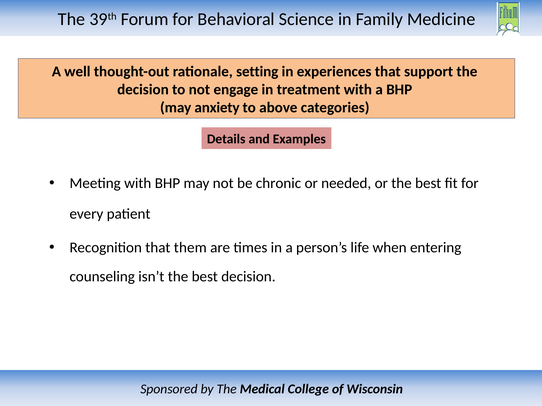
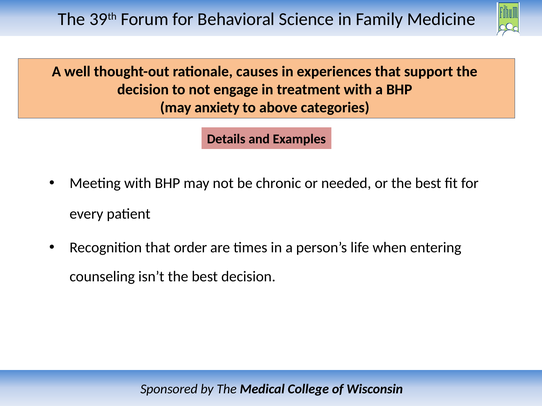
setting: setting -> causes (257, 71)
them: them -> order (190, 248)
